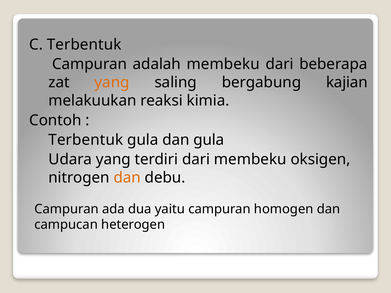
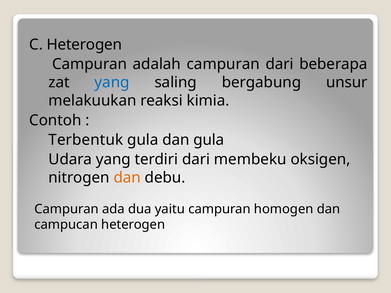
C Terbentuk: Terbentuk -> Heterogen (84, 45)
adalah membeku: membeku -> campuran (223, 64)
yang colour: orange -> blue (112, 83)
kajian: kajian -> unsur (347, 83)
